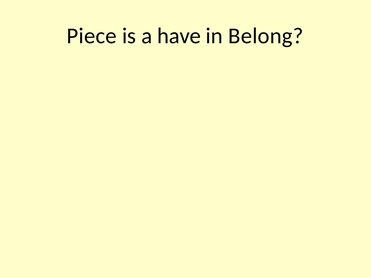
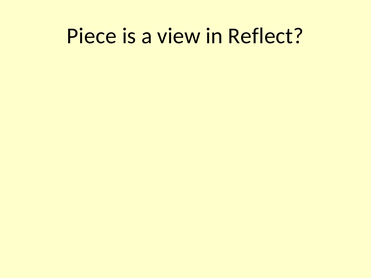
have: have -> view (179, 36)
Belong: Belong -> Reflect (266, 36)
